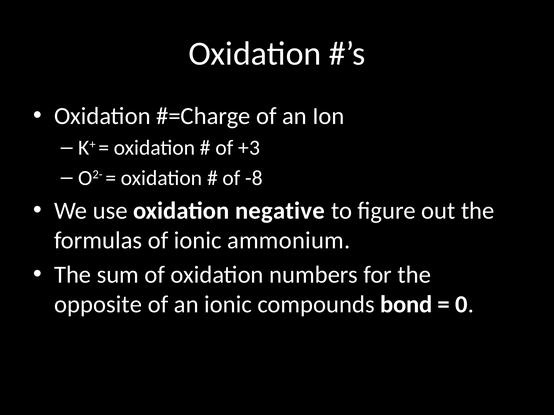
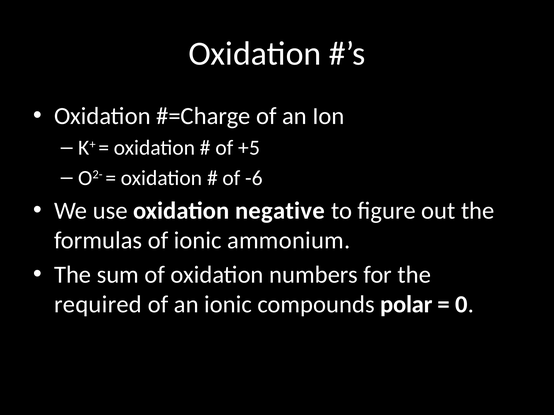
+3: +3 -> +5 (249, 148)
-8: -8 -> -6 (254, 178)
opposite: opposite -> required (98, 305)
bond: bond -> polar (406, 305)
